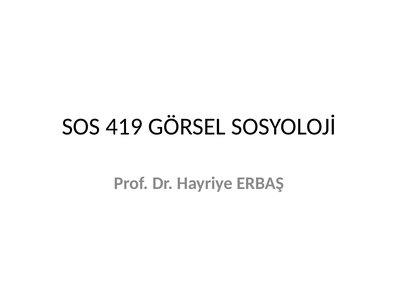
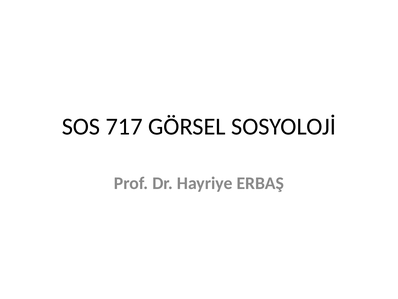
419: 419 -> 717 (124, 126)
